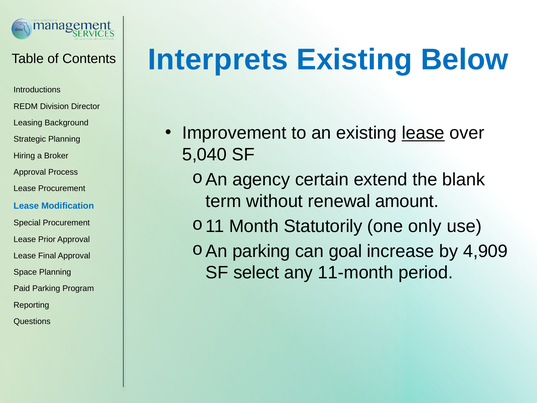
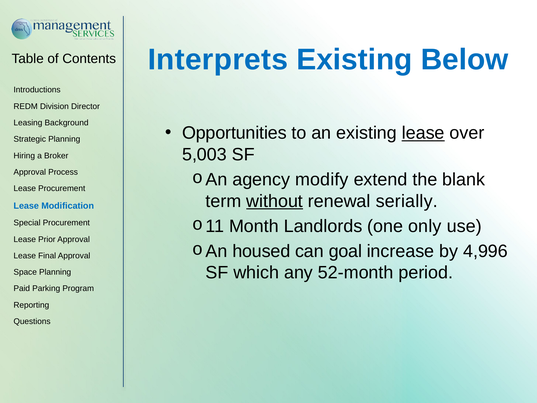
Improvement: Improvement -> Opportunities (234, 133)
5,040: 5,040 -> 5,003 (204, 154)
certain: certain -> modify (322, 179)
without underline: none -> present (275, 201)
amount: amount -> serially (407, 201)
Statutorily: Statutorily -> Landlords (323, 226)
parking: parking -> housed (261, 251)
4,909: 4,909 -> 4,996 (486, 251)
select: select -> which (256, 273)
11-month: 11-month -> 52-month (356, 273)
